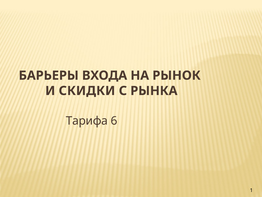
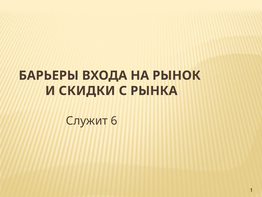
Тарифа: Тарифа -> Служит (87, 120)
